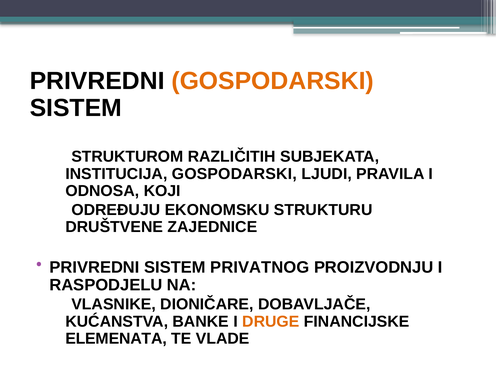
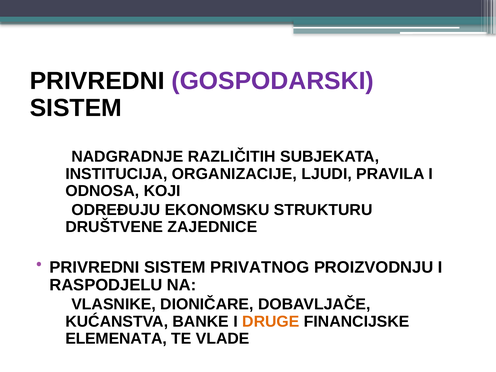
GOSPODARSKI colour: orange -> purple (273, 81)
STRUKTUROM: STRUKTUROM -> NADGRADNJE (127, 157)
INSTITUCIJA GOSPODARSKI: GOSPODARSKI -> ORGANIZACIJE (234, 174)
